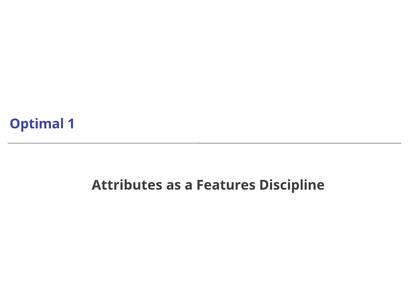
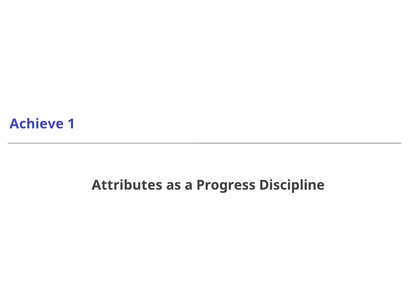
Optimal: Optimal -> Achieve (37, 124)
Features: Features -> Progress (226, 185)
